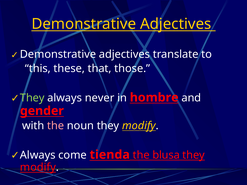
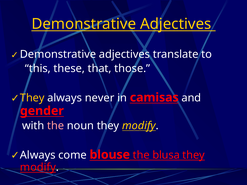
They colour: light green -> yellow (32, 98)
hombre: hombre -> camisas (154, 98)
tienda: tienda -> blouse (110, 155)
